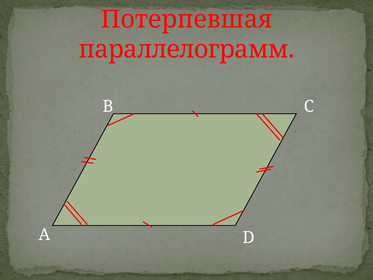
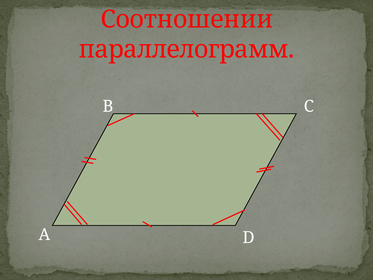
Потерпевшая: Потерпевшая -> Соотношении (187, 19)
